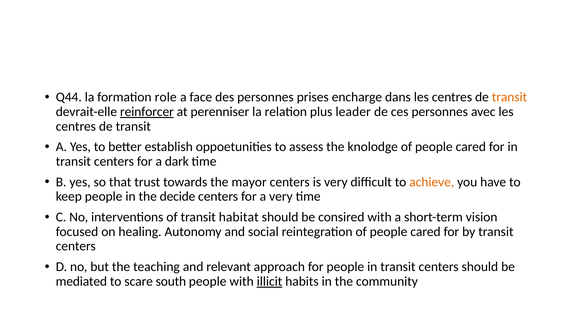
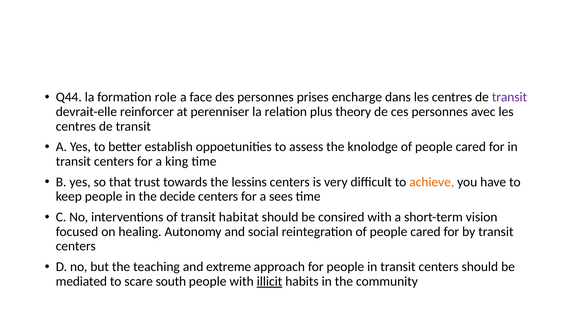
transit colour: orange -> purple (509, 97)
reinforcer underline: present -> none (147, 112)
leader: leader -> theory (353, 112)
dark: dark -> king (177, 161)
mayor: mayor -> lessins (249, 182)
a very: very -> sees (281, 197)
relevant: relevant -> extreme (229, 267)
